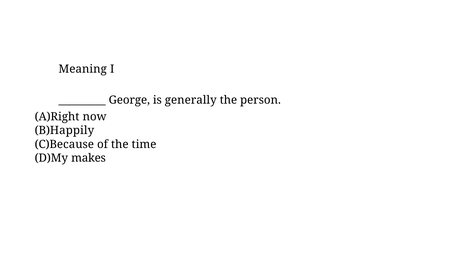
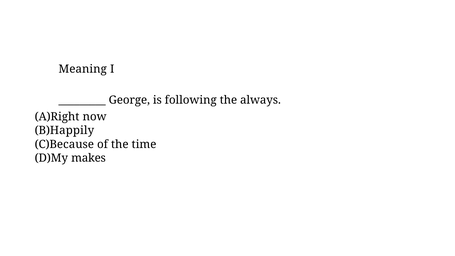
generally: generally -> following (191, 100)
person: person -> always (261, 100)
